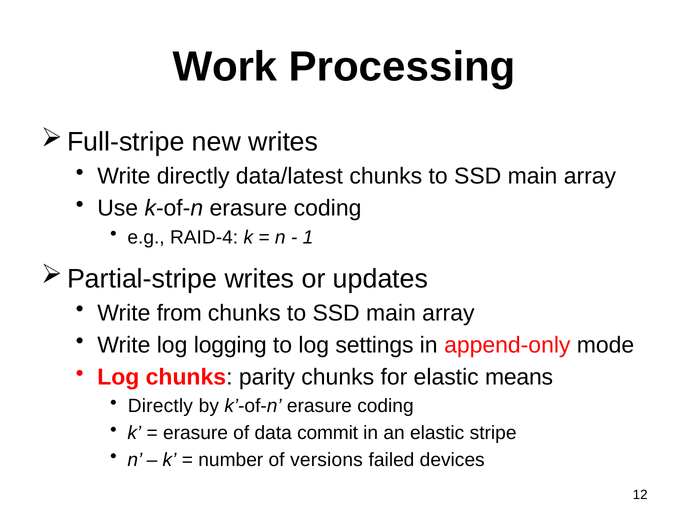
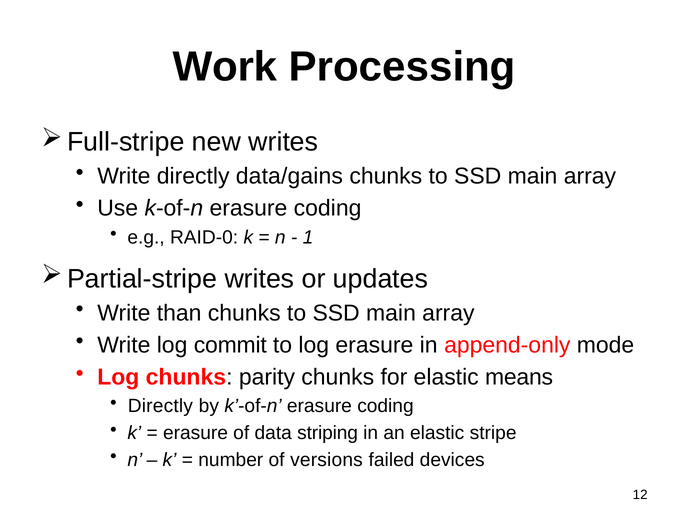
data/latest: data/latest -> data/gains (289, 176)
RAID-4: RAID-4 -> RAID-0 (204, 237)
from: from -> than (179, 313)
logging: logging -> commit (230, 345)
log settings: settings -> erasure (374, 345)
commit: commit -> striping (328, 433)
